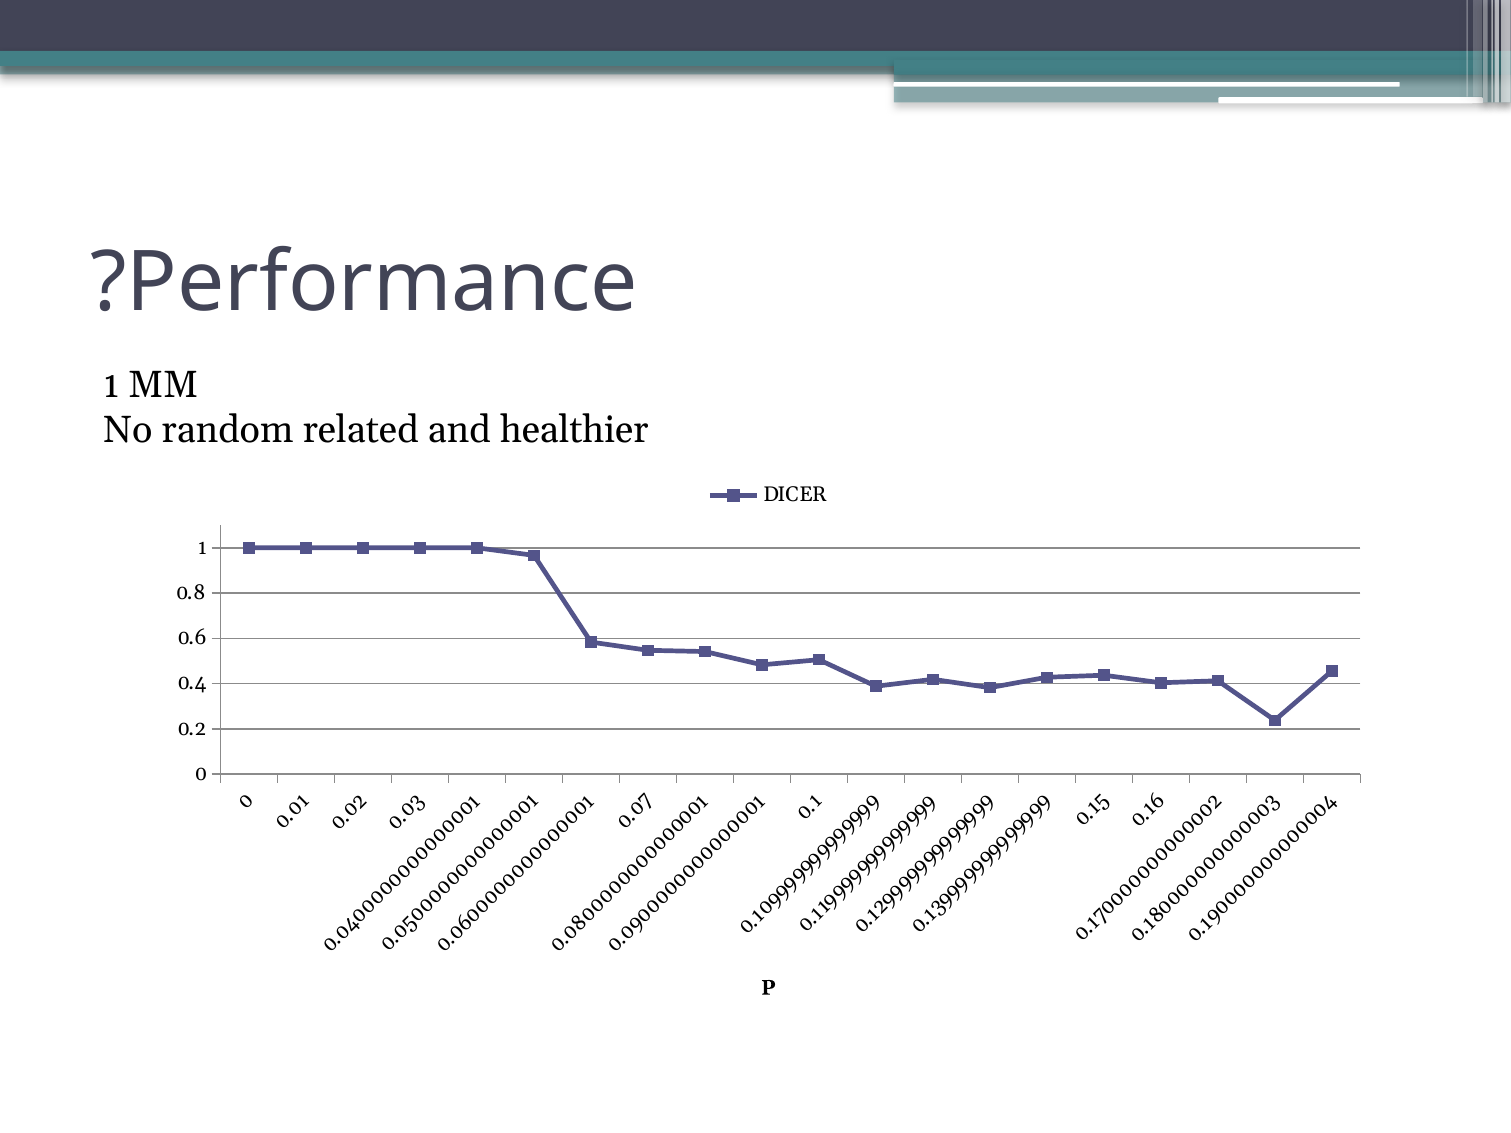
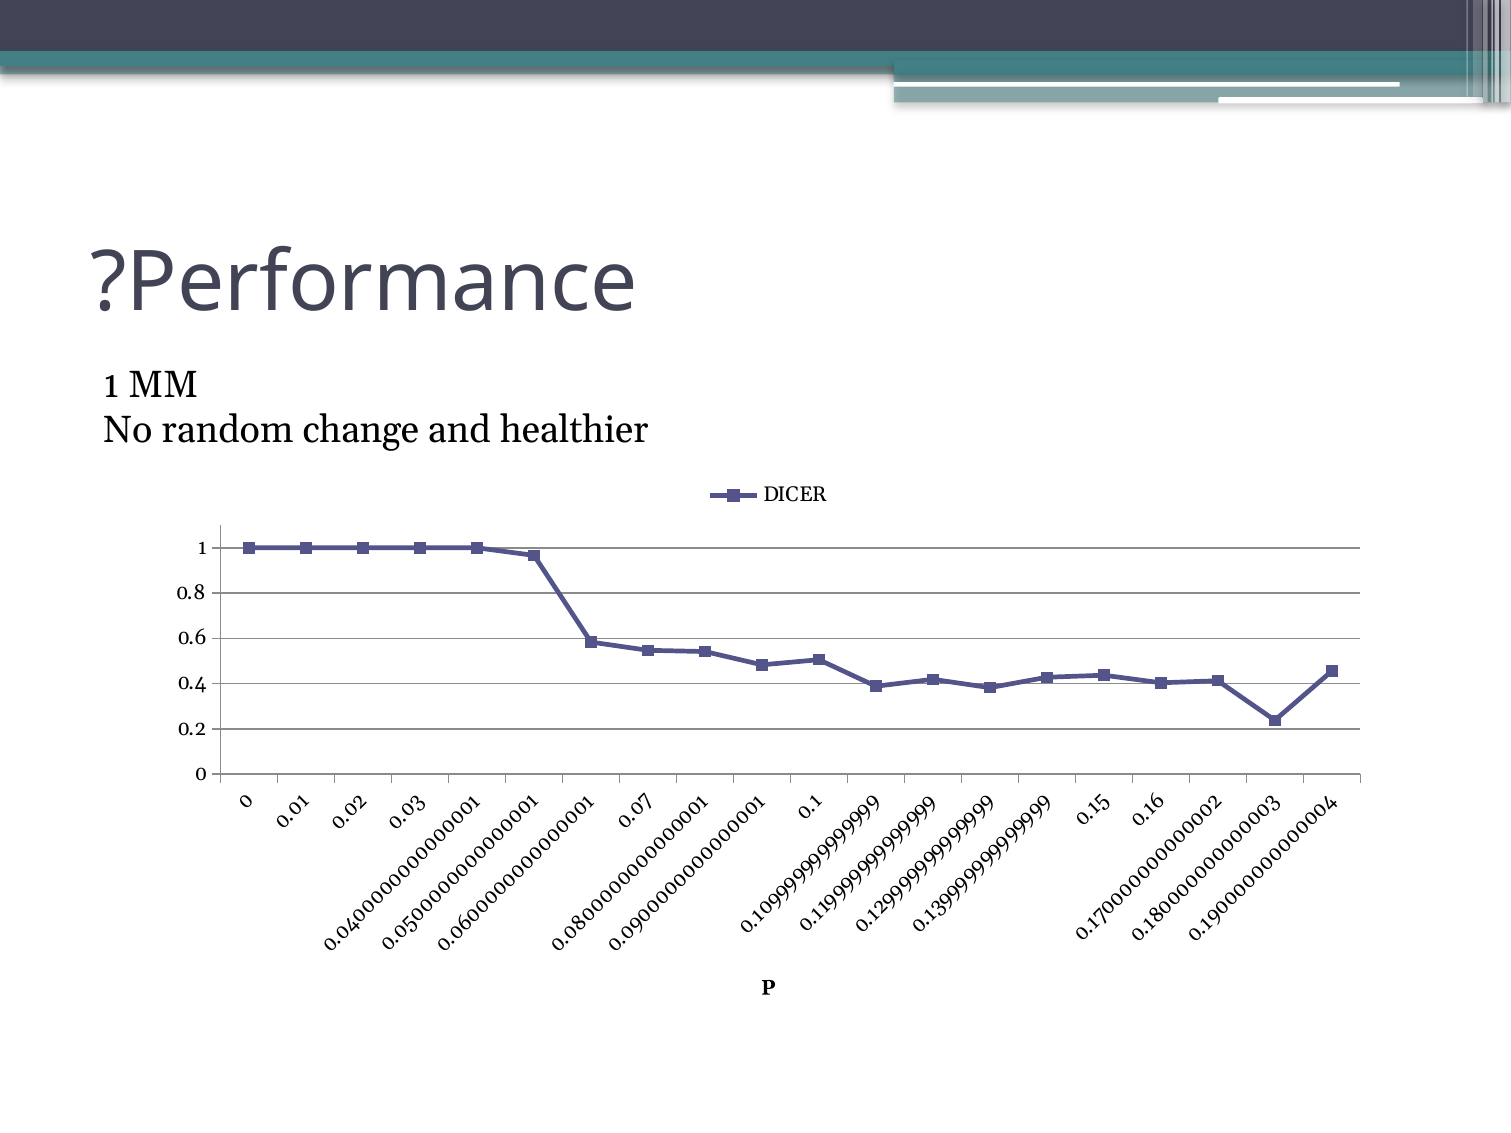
related: related -> change (361, 431)
